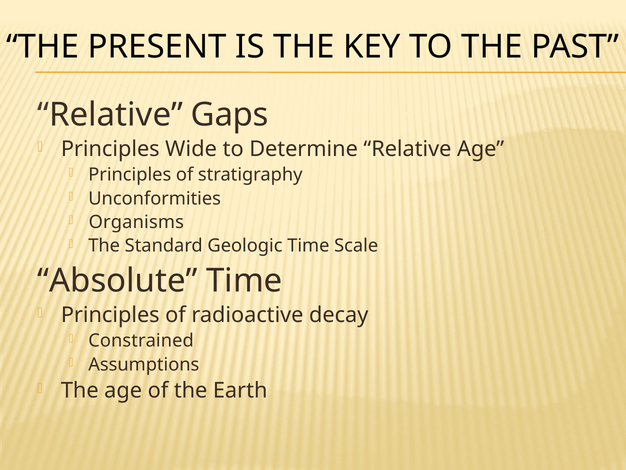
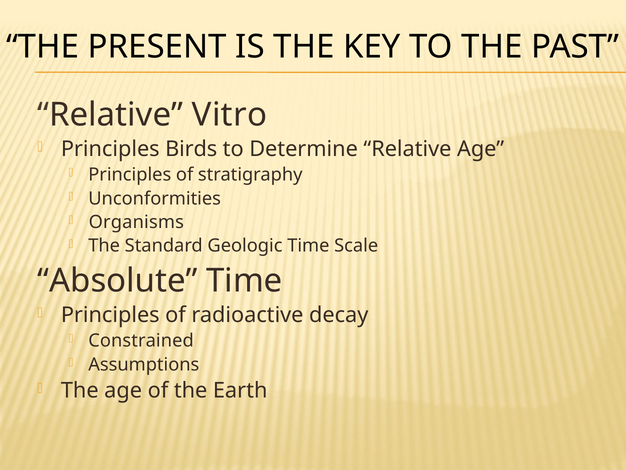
Gaps: Gaps -> Vitro (230, 115)
Wide: Wide -> Birds (191, 149)
